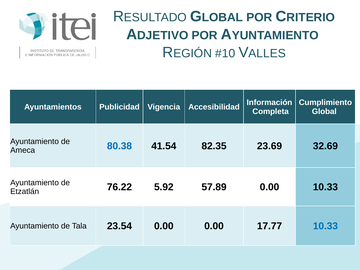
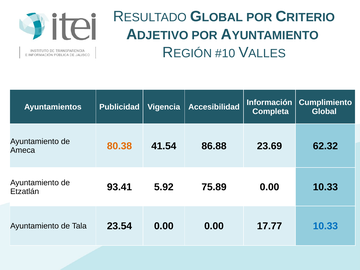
80.38 colour: blue -> orange (119, 146)
82.35: 82.35 -> 86.88 (214, 146)
32.69: 32.69 -> 62.32 (325, 146)
76.22: 76.22 -> 93.41 (119, 187)
57.89: 57.89 -> 75.89 (214, 187)
